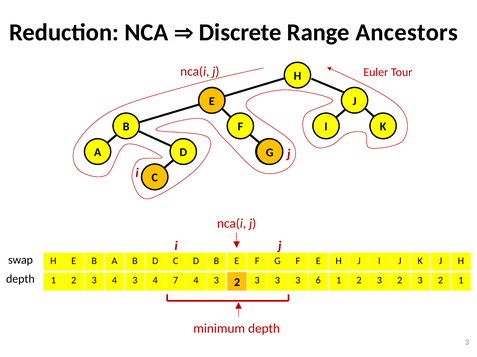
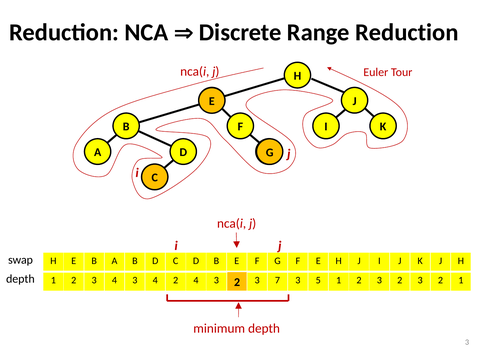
Range Ancestors: Ancestors -> Reduction (407, 32)
4 7: 7 -> 2 (176, 281)
3: 3 -> 7 (278, 281)
6: 6 -> 5 (318, 281)
